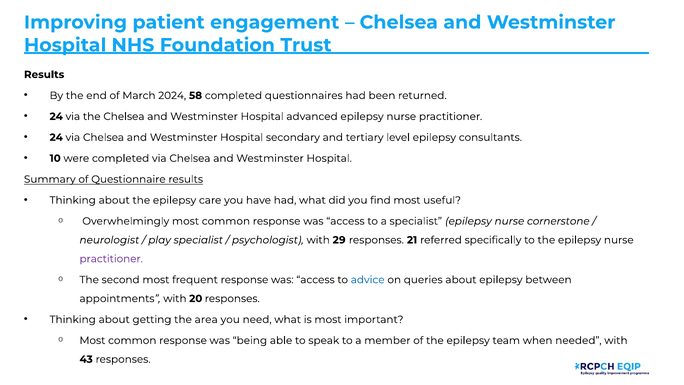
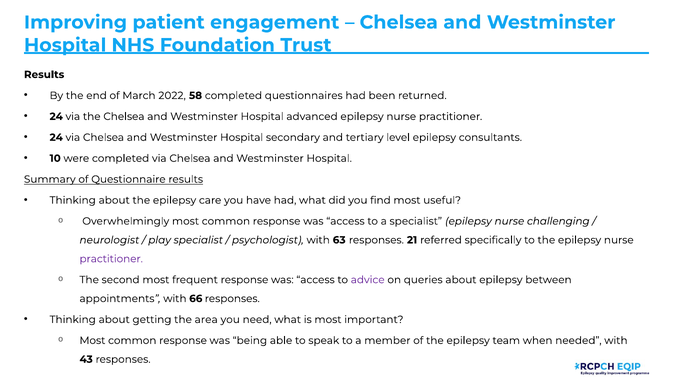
2024: 2024 -> 2022 (172, 95)
cornerstone: cornerstone -> challenging (558, 221)
29: 29 -> 63 (339, 240)
advice colour: blue -> purple (368, 280)
20: 20 -> 66 (196, 298)
